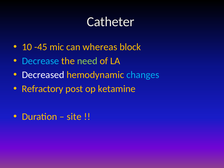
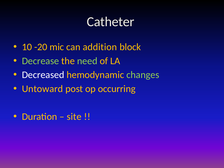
-45: -45 -> -20 (41, 47)
whereas: whereas -> addition (100, 47)
Decrease colour: light blue -> light green (40, 61)
changes colour: light blue -> light green (143, 75)
Refractory: Refractory -> Untoward (42, 89)
ketamine: ketamine -> occurring (117, 89)
